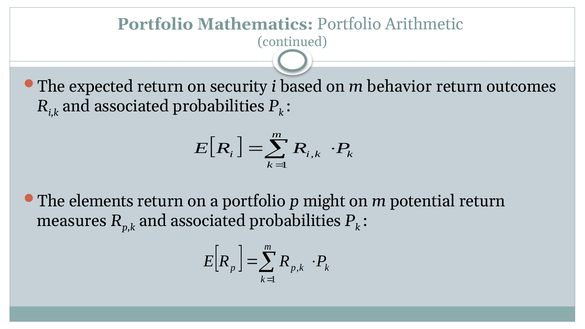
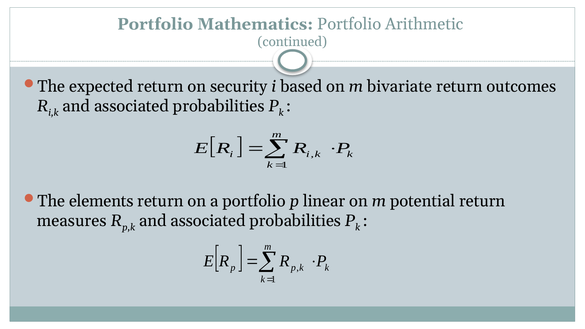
behavior: behavior -> bivariate (400, 86)
might: might -> linear (324, 201)
